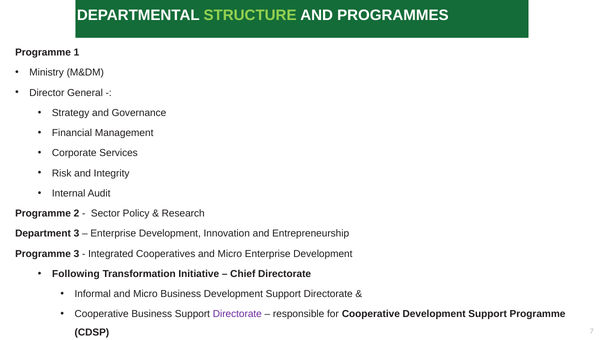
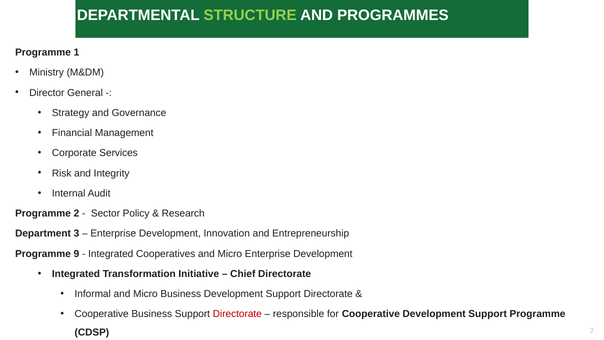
Programme 3: 3 -> 9 (76, 254)
Following: Following -> Integrated (76, 274)
Directorate colour: purple -> red (237, 314)
